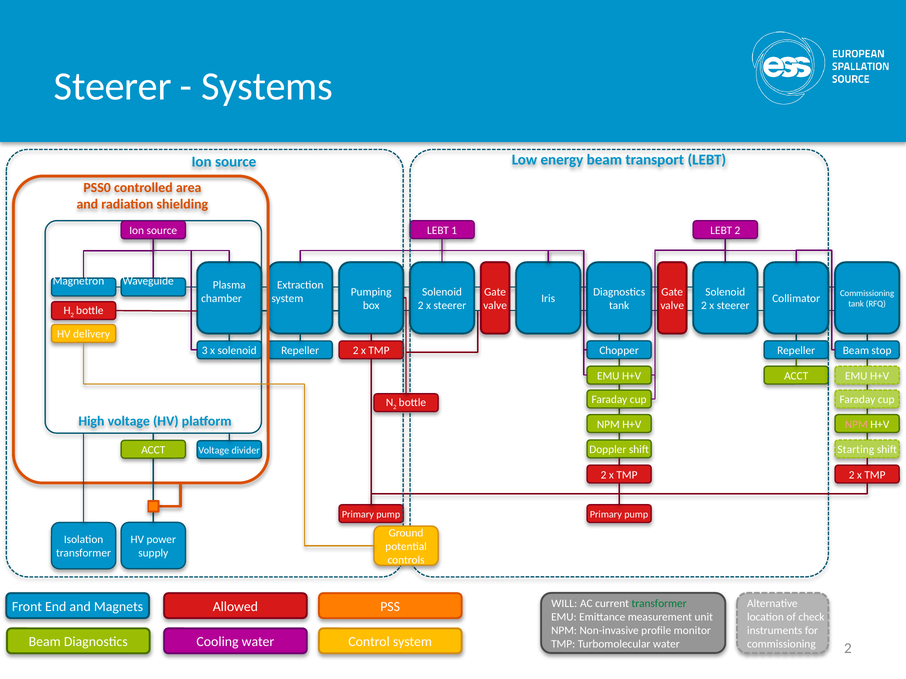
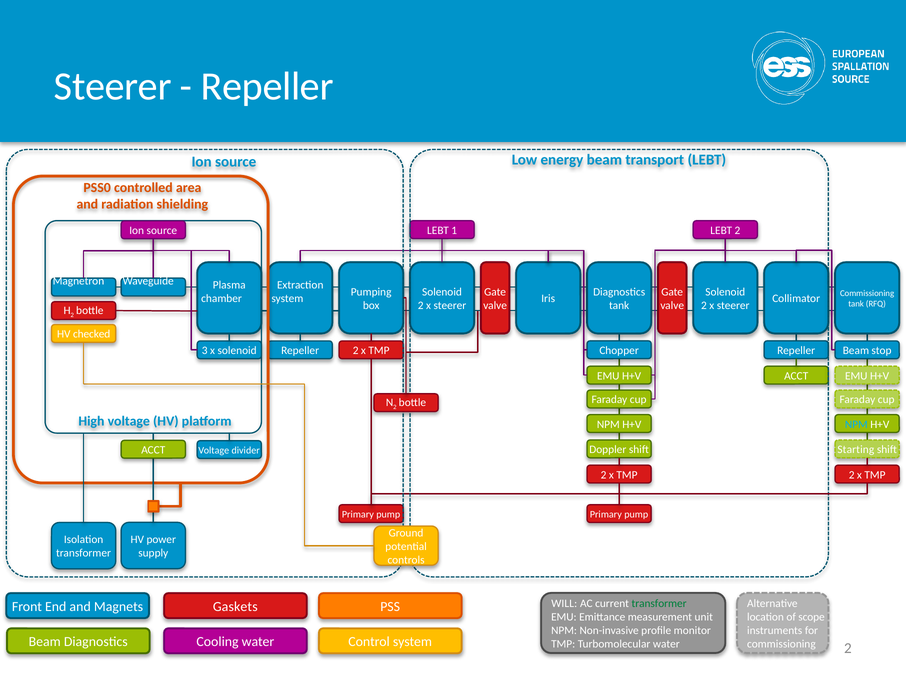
Systems: Systems -> Repeller (267, 87)
delivery: delivery -> checked (92, 334)
NPM colour: pink -> light blue (856, 425)
Allowed: Allowed -> Gaskets (235, 607)
check: check -> scope (812, 617)
